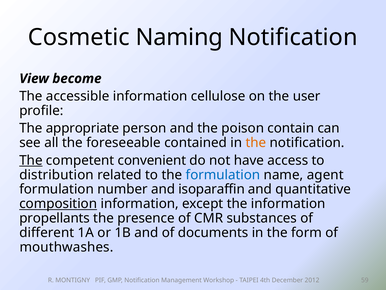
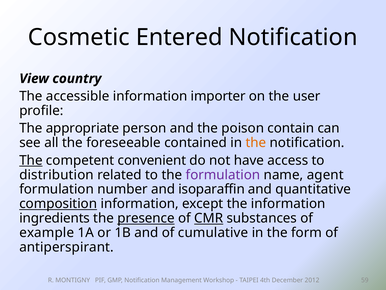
Naming: Naming -> Entered (179, 37)
become: become -> country (77, 78)
cellulose: cellulose -> importer (218, 96)
formulation colour: blue -> purple (223, 175)
propellants: propellants -> ingredients (55, 218)
presence underline: none -> present (146, 218)
CMR underline: none -> present (209, 218)
different: different -> example (47, 232)
documents: documents -> cumulative (213, 232)
mouthwashes: mouthwashes -> antiperspirant (66, 247)
